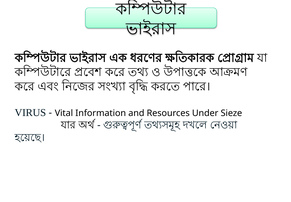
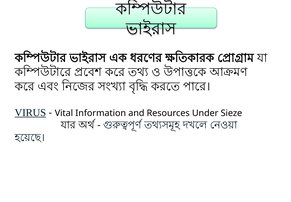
VIRUS underline: none -> present (30, 112)
